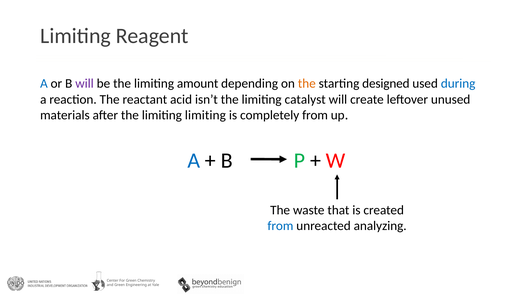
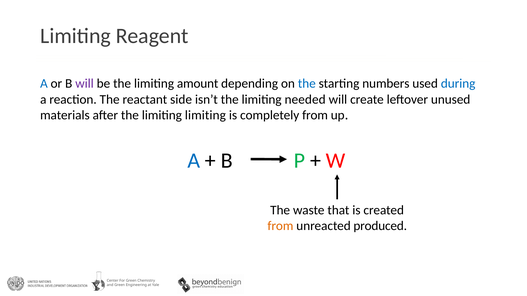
the colour: orange -> blue (307, 84)
designed: designed -> numbers (386, 84)
acid: acid -> side (181, 100)
catalyst: catalyst -> needed (305, 100)
from colour: blue -> orange (280, 226)
analyzing: analyzing -> produced (380, 226)
